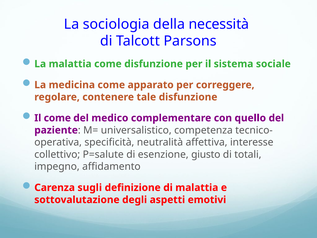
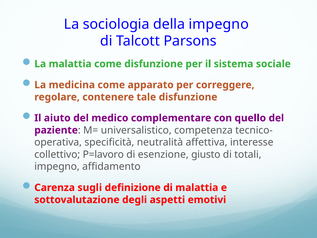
della necessità: necessità -> impegno (219, 24)
Il come: come -> aiuto (57, 118)
P=salute: P=salute -> P=lavoro (103, 154)
